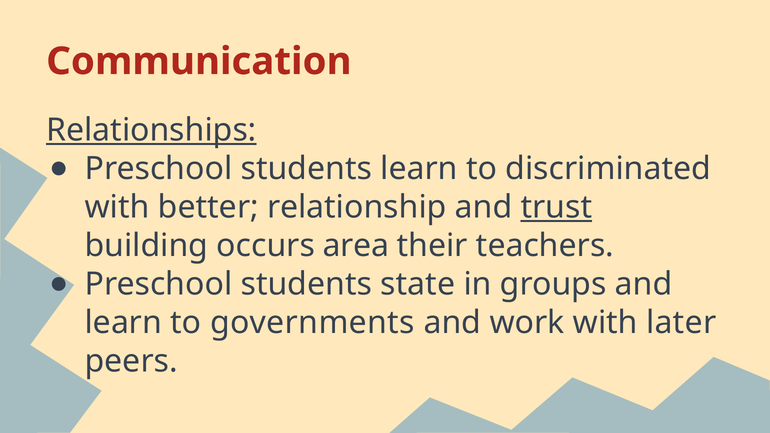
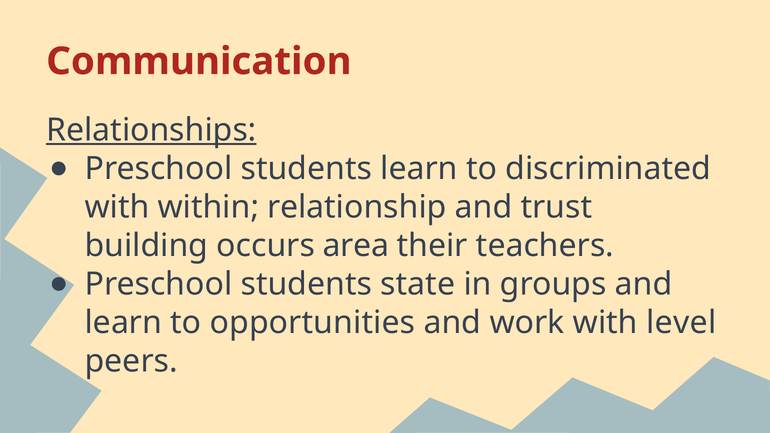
better: better -> within (208, 207)
trust underline: present -> none (556, 207)
governments: governments -> opportunities (312, 323)
later: later -> level (681, 323)
